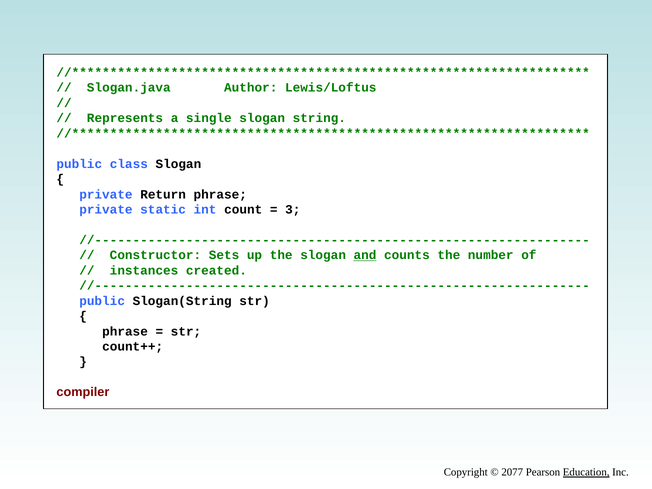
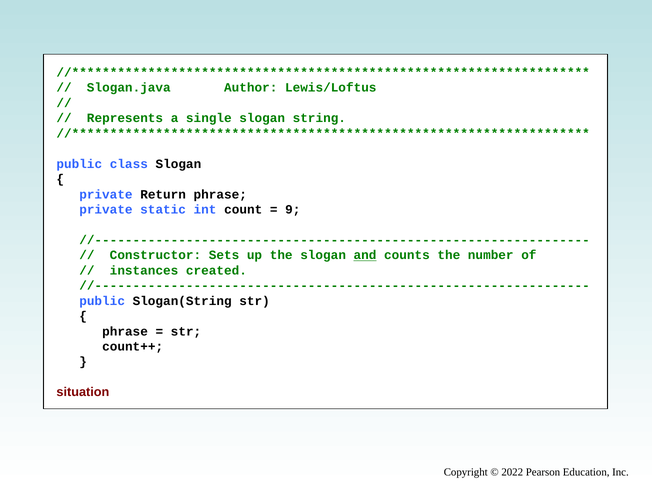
3: 3 -> 9 (293, 210)
compiler: compiler -> situation (83, 392)
2077: 2077 -> 2022 (512, 472)
Education underline: present -> none (586, 472)
